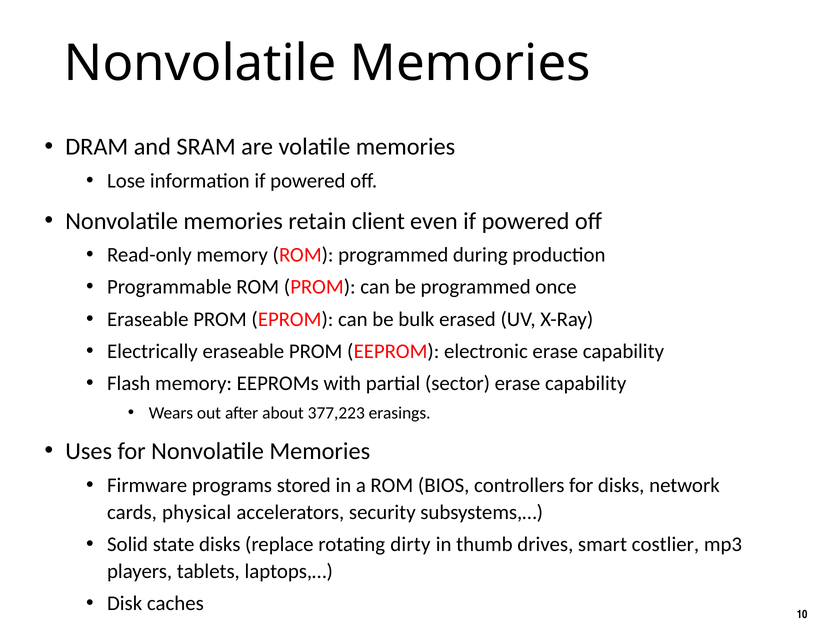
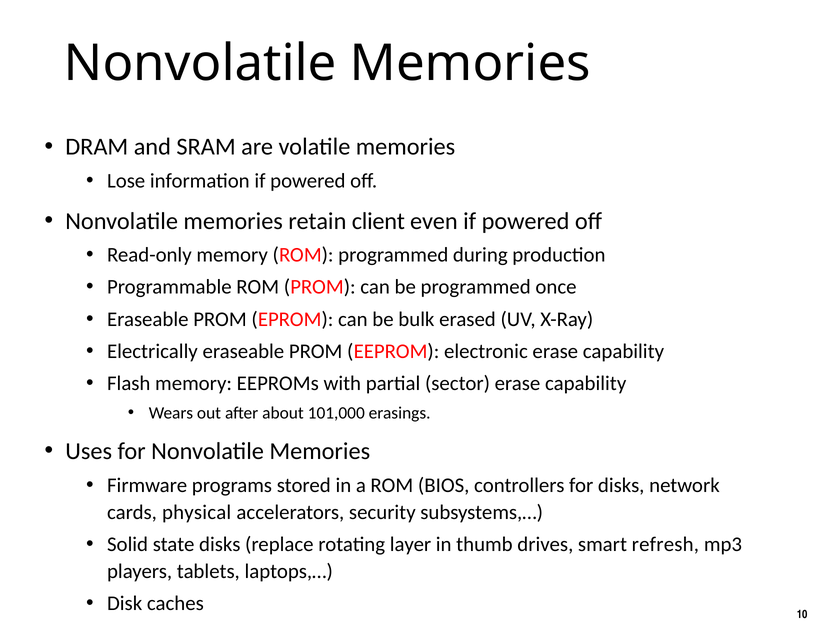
377,223: 377,223 -> 101,000 (336, 413)
dirty: dirty -> layer (411, 545)
costlier: costlier -> refresh (665, 545)
